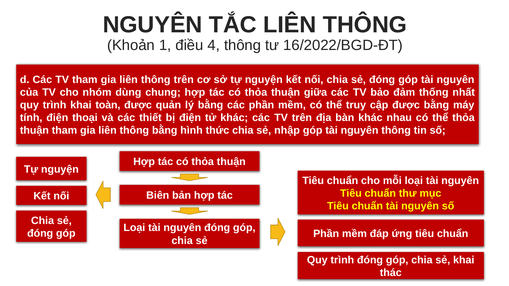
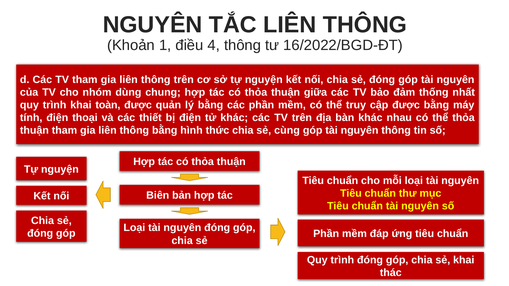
nhập: nhập -> cùng (287, 131)
